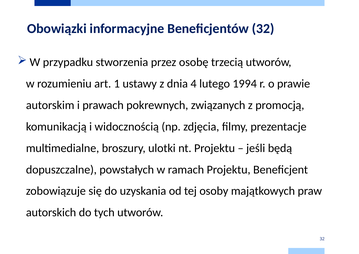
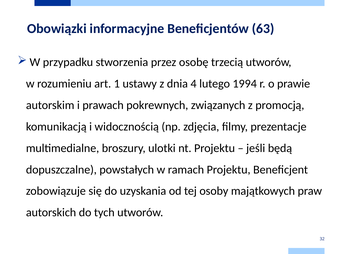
Beneficjentów 32: 32 -> 63 (263, 29)
